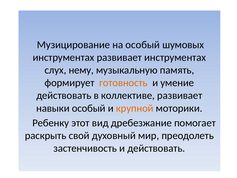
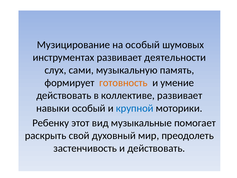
развивает инструментах: инструментах -> деятельности (175, 57)
нему: нему -> сами (81, 70)
крупной colour: orange -> blue (135, 108)
дребезжание: дребезжание -> музыкальные (141, 123)
